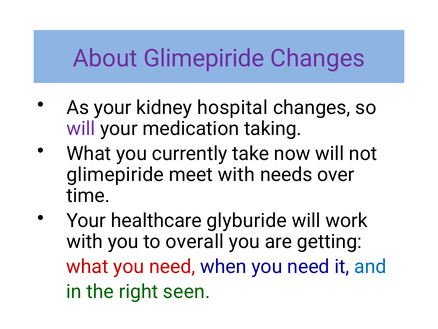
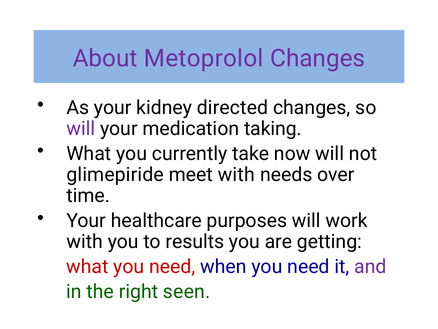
About Glimepiride: Glimepiride -> Metoprolol (204, 58)
hospital: hospital -> directed (233, 107)
glyburide: glyburide -> purposes (247, 220)
overall: overall -> results (195, 242)
and colour: blue -> purple (370, 266)
